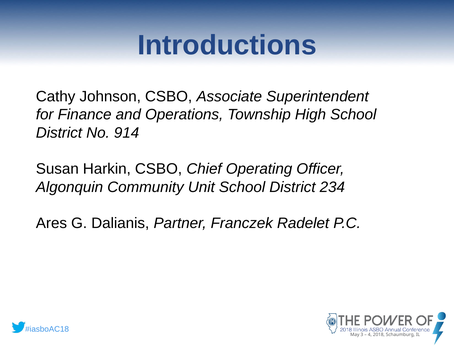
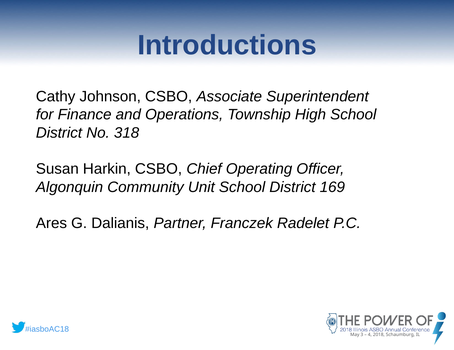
914: 914 -> 318 (127, 133)
234: 234 -> 169 (332, 188)
